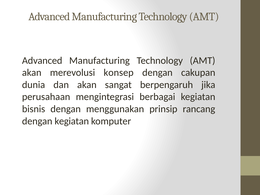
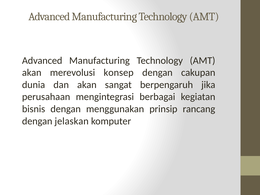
dengan kegiatan: kegiatan -> jelaskan (72, 121)
